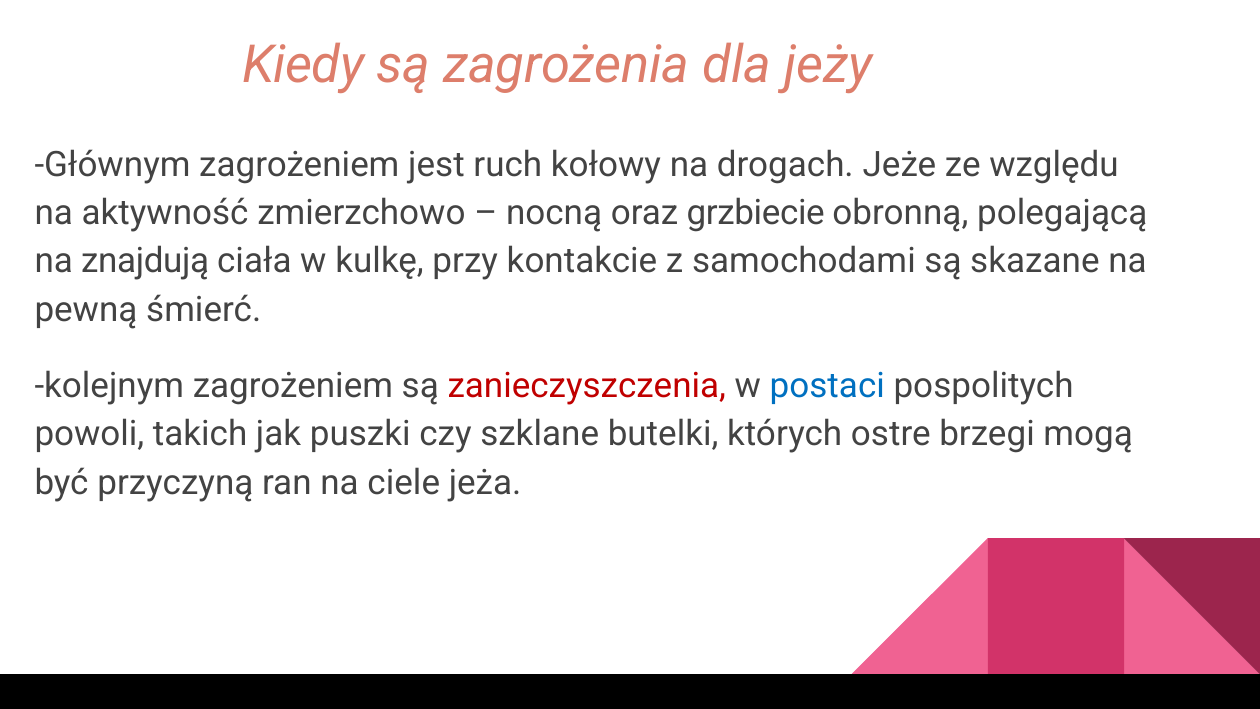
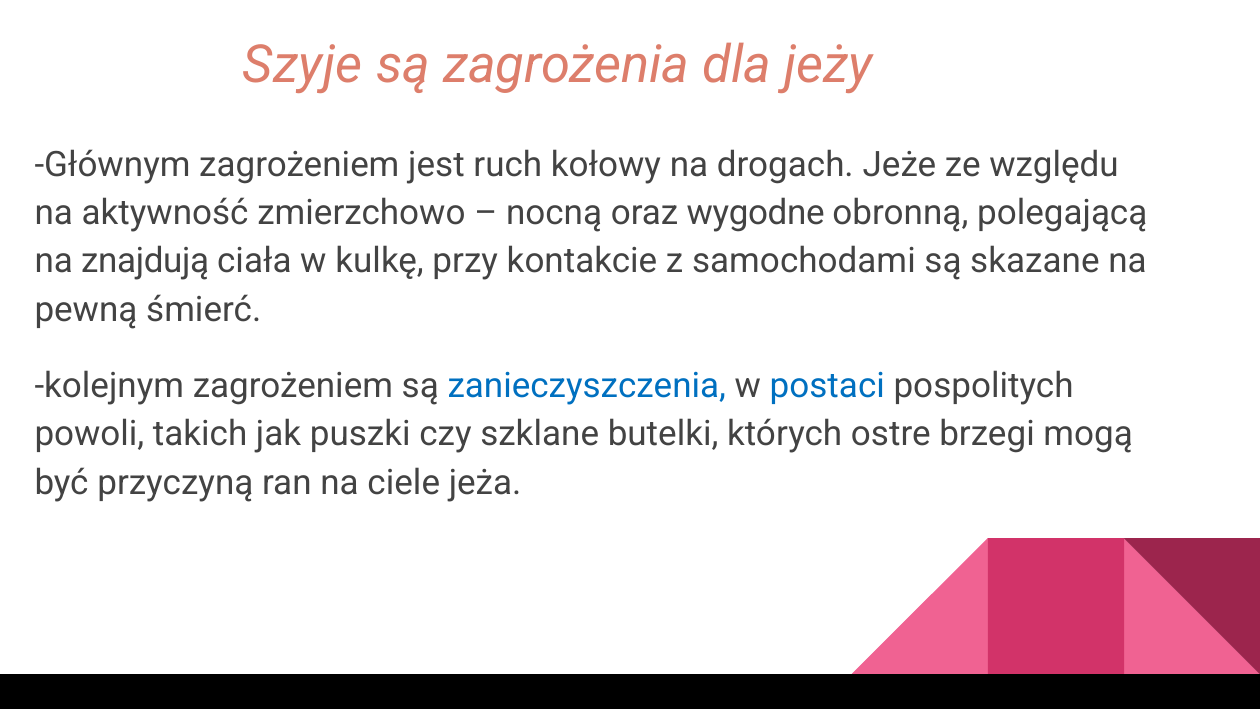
Kiedy: Kiedy -> Szyje (303, 65)
grzbiecie: grzbiecie -> wygodne (756, 213)
zanieczyszczenia colour: red -> blue (587, 386)
